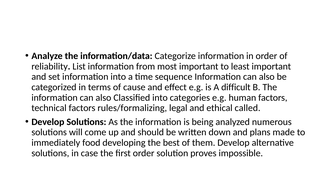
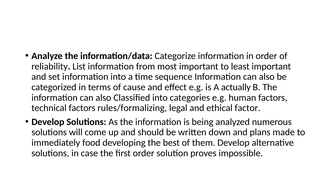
difficult: difficult -> actually (236, 87)
called: called -> factor (248, 108)
